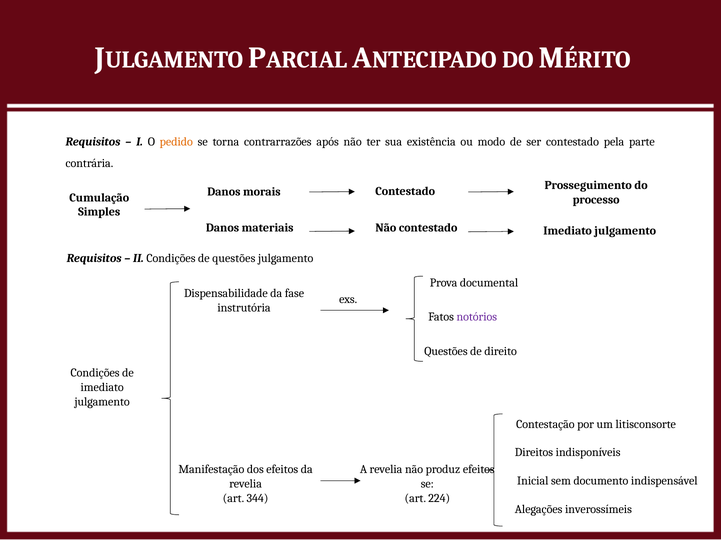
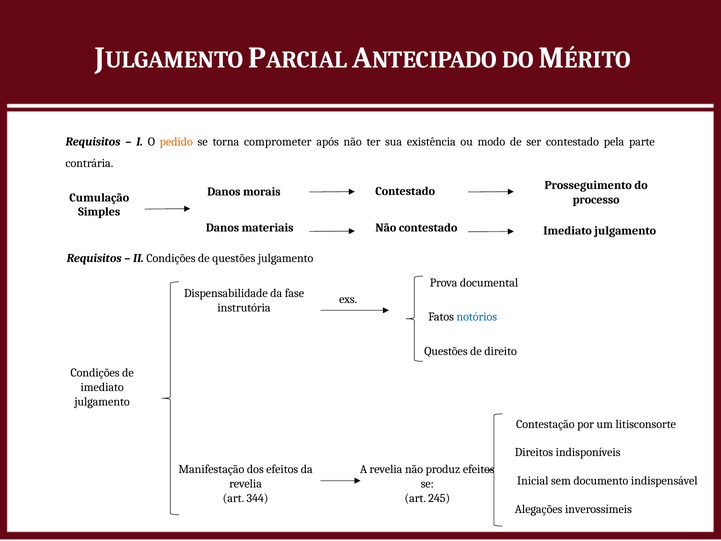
contrarrazões: contrarrazões -> comprometer (278, 142)
notórios colour: purple -> blue (477, 317)
224: 224 -> 245 (439, 498)
